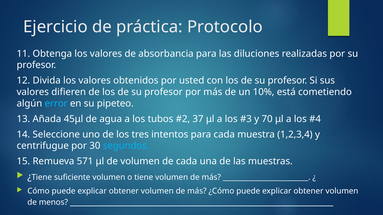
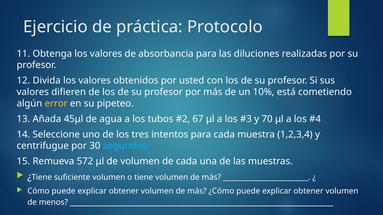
error colour: light blue -> yellow (56, 104)
37: 37 -> 67 (198, 119)
571: 571 -> 572 (85, 162)
